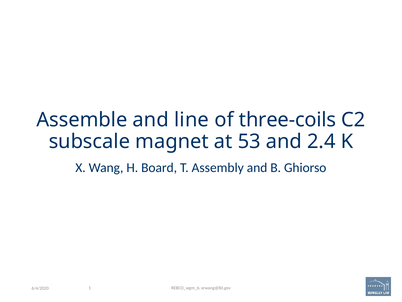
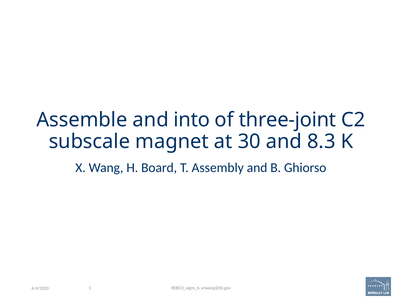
line: line -> into (192, 120)
three-coils: three-coils -> three-joint (288, 120)
53: 53 -> 30 (249, 141)
2.4: 2.4 -> 8.3 (321, 141)
